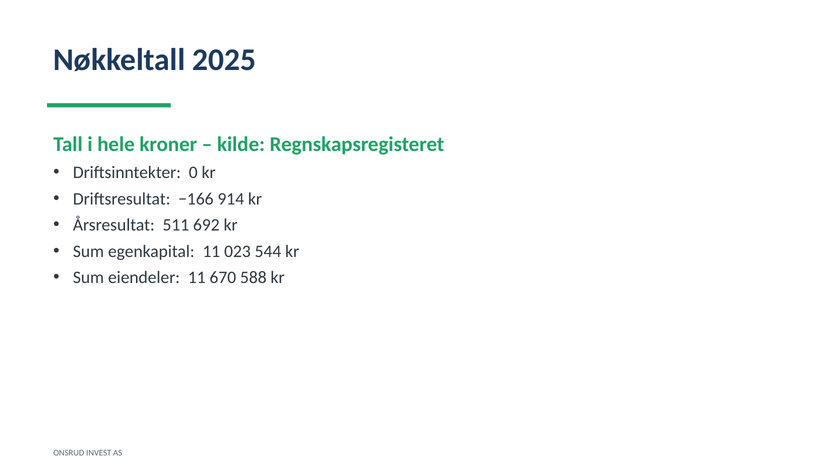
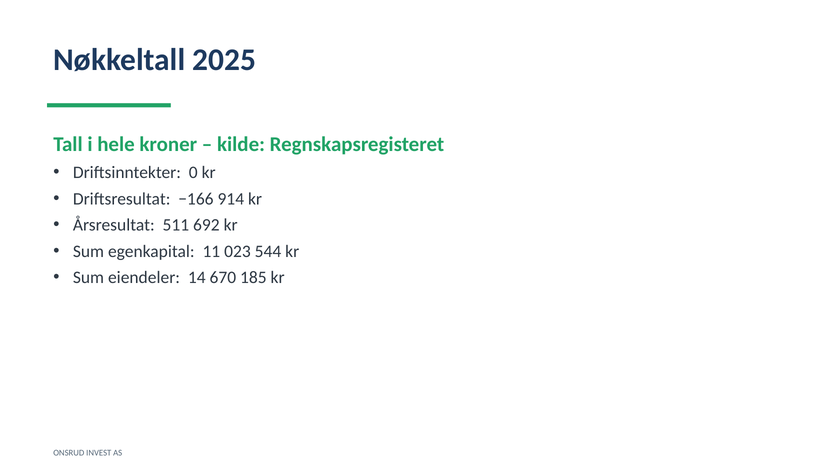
eiendeler 11: 11 -> 14 (197, 277)
588: 588 -> 185 (253, 277)
